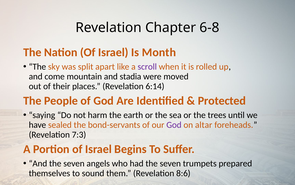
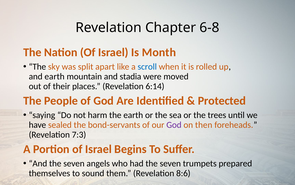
scroll colour: purple -> blue (147, 67)
and come: come -> earth (55, 76)
altar: altar -> then (204, 124)
